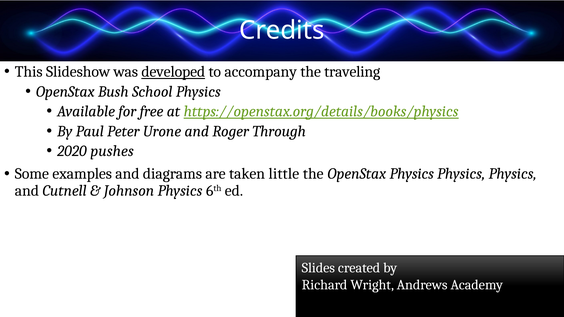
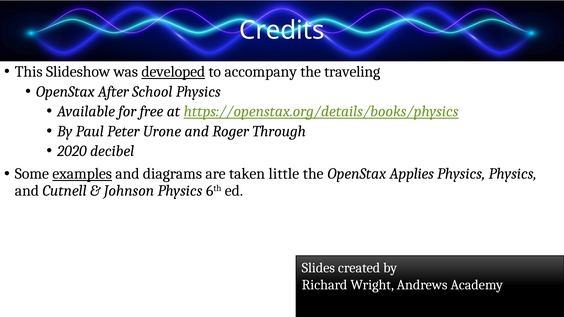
Bush: Bush -> After (113, 92)
pushes: pushes -> decibel (112, 151)
examples underline: none -> present (82, 174)
OpenStax Physics: Physics -> Applies (412, 174)
